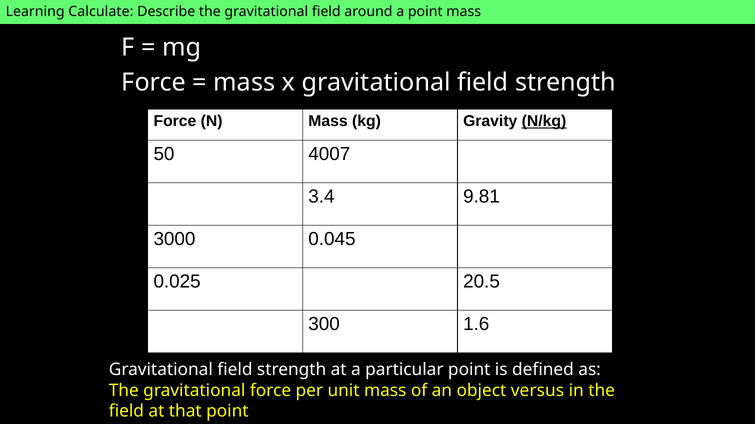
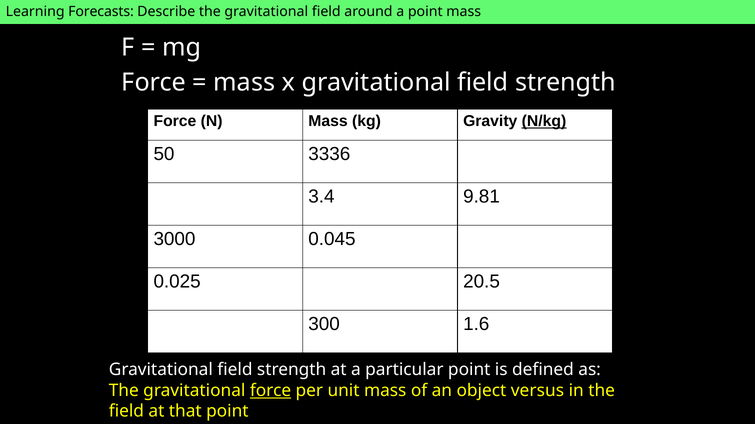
Calculate: Calculate -> Forecasts (101, 11)
4007: 4007 -> 3336 (329, 154)
force underline: none -> present (271, 391)
